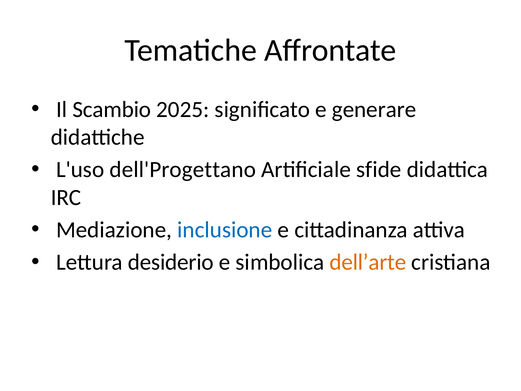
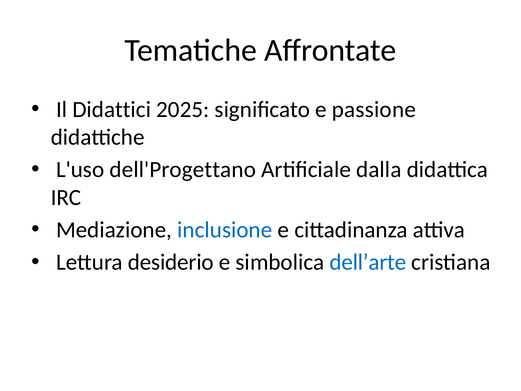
Scambio: Scambio -> Didattici (112, 109)
generare: generare -> passione (374, 109)
sfide: sfide -> dalla (379, 170)
dell’arte colour: orange -> blue (368, 262)
